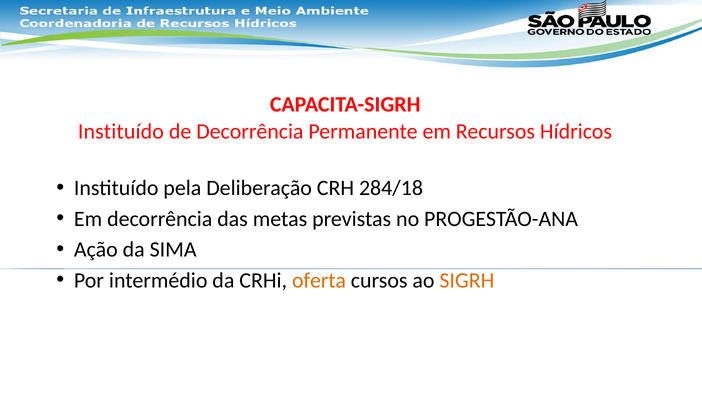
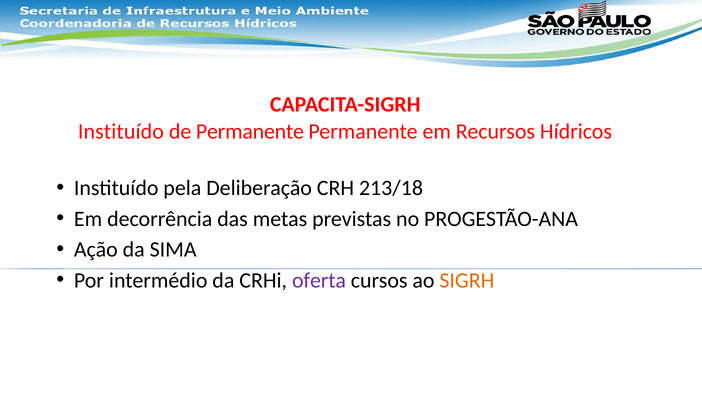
de Decorrência: Decorrência -> Permanente (250, 131)
284/18: 284/18 -> 213/18 (391, 188)
oferta colour: orange -> purple (319, 280)
